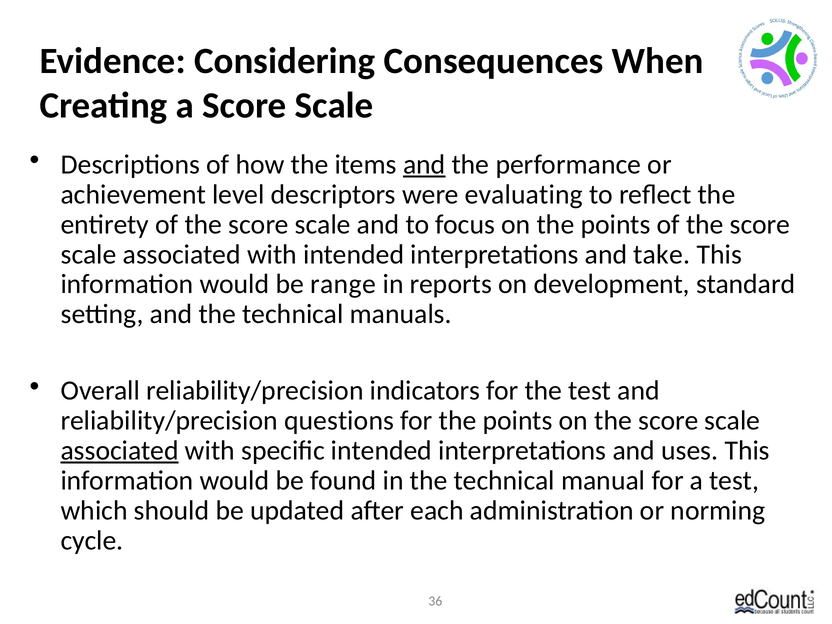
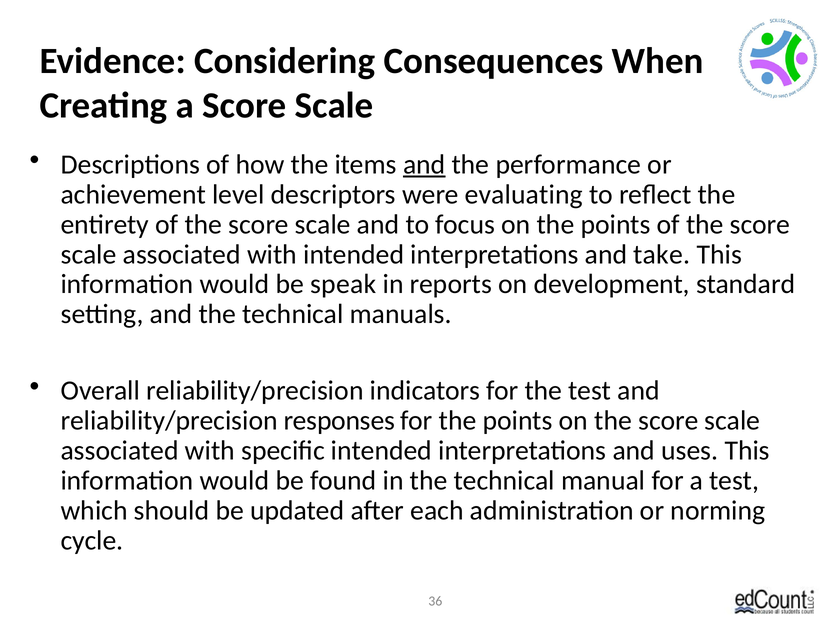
range: range -> speak (343, 284)
questions: questions -> responses (339, 421)
associated underline: present -> none (120, 451)
